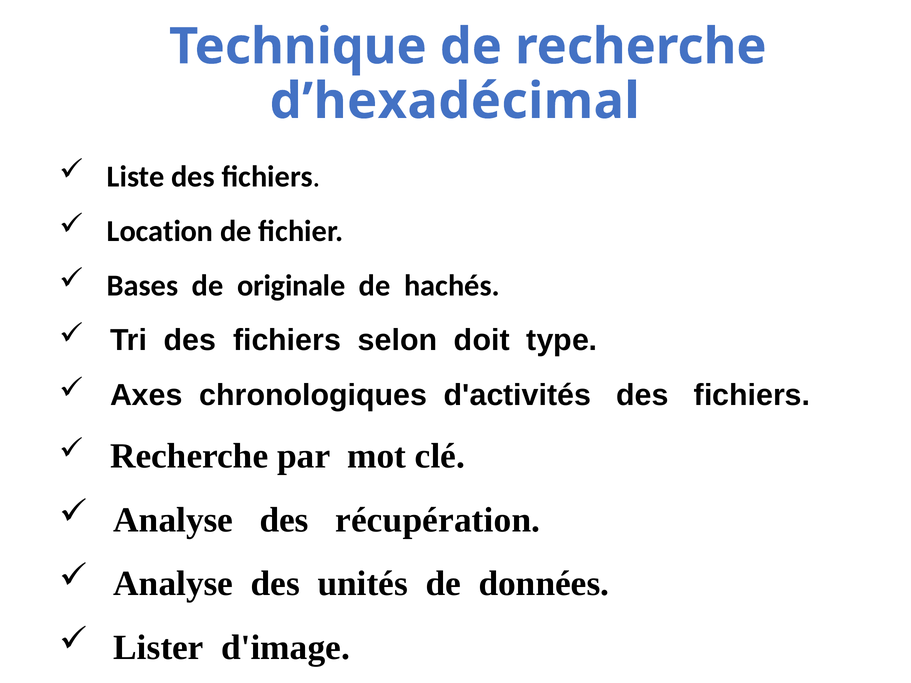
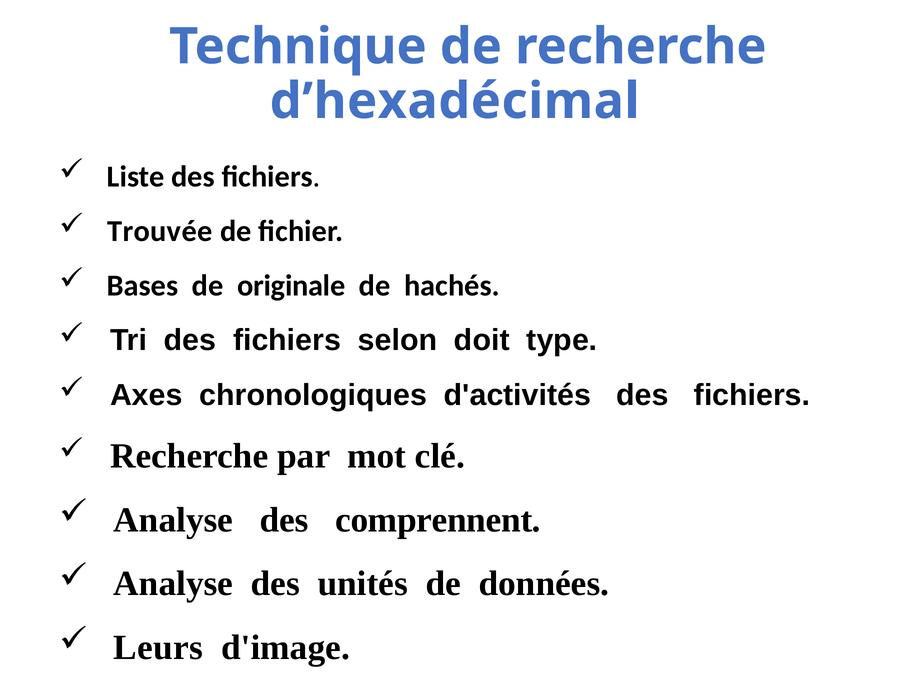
Location: Location -> Trouvée (160, 231)
récupération: récupération -> comprennent (438, 520)
Lister: Lister -> Leurs (158, 648)
